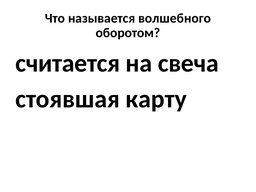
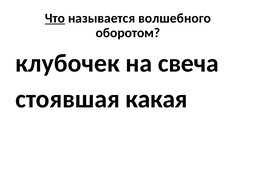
Что underline: none -> present (55, 18)
считается: считается -> клубочек (68, 63)
карту: карту -> какая (156, 99)
